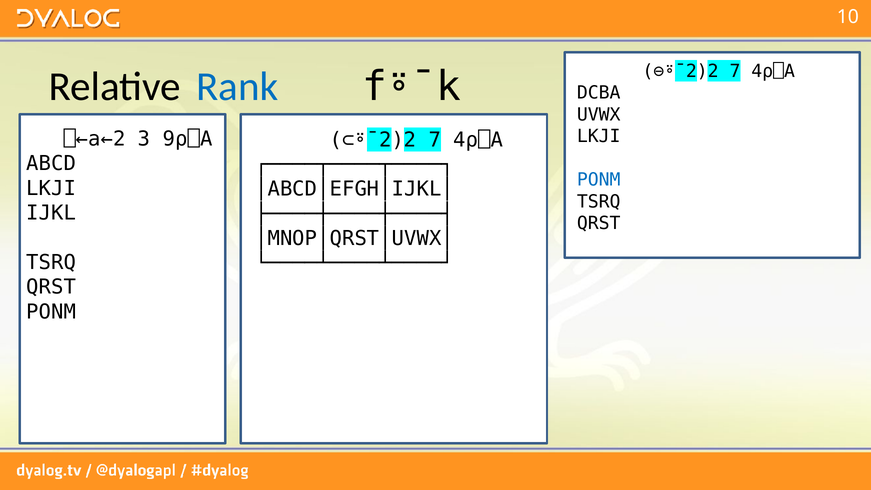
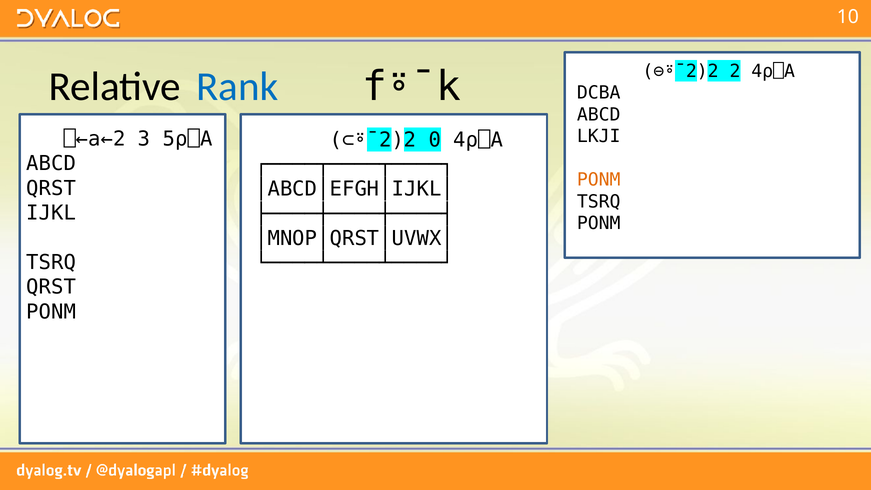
⊖⍤¯2)2 7: 7 -> 2 (735, 71)
UVWX: UVWX -> ABCD (599, 115)
9⍴⎕A: 9⍴⎕A -> 5⍴⎕A (188, 139)
⊂⍤¯2)2 7: 7 -> 0 (435, 140)
PONM colour: blue -> orange (599, 180)
LKJI: LKJI -> QRST (51, 188)
QRST: QRST -> PONM (599, 223)
